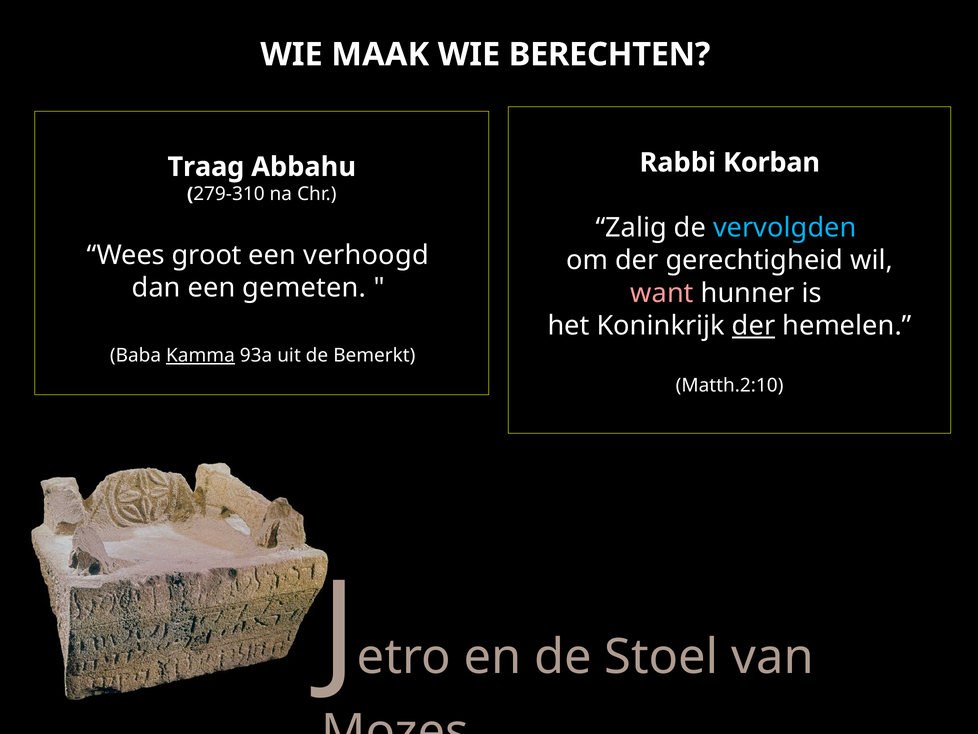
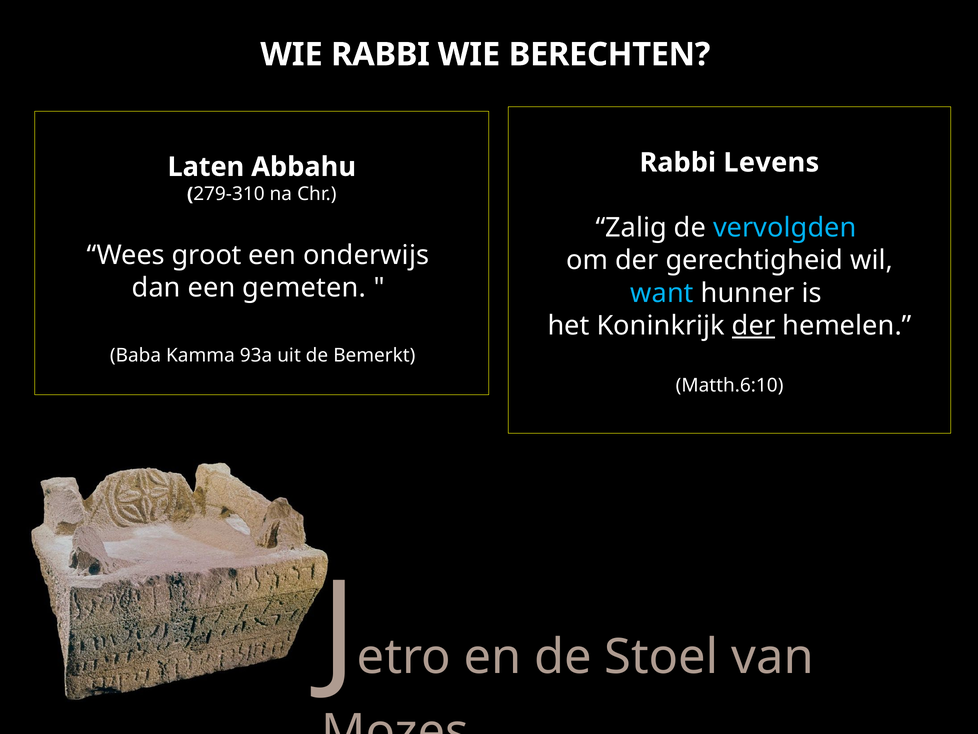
WIE MAAK: MAAK -> RABBI (380, 55)
Korban: Korban -> Levens (771, 162)
Traag: Traag -> Laten (206, 167)
verhoogd: verhoogd -> onderwijs (366, 255)
want colour: pink -> light blue (662, 293)
Kamma underline: present -> none (200, 355)
Matth.2:10: Matth.2:10 -> Matth.6:10 (730, 385)
